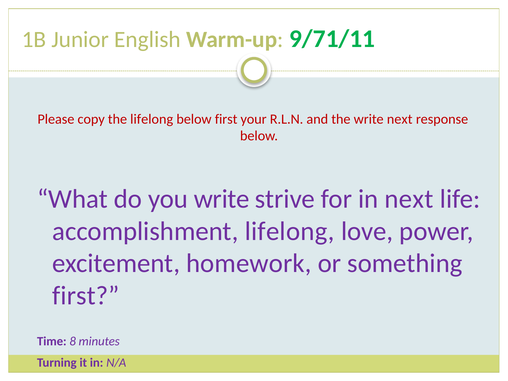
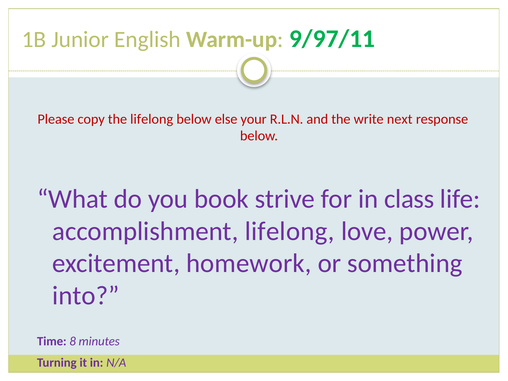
9/71/11: 9/71/11 -> 9/97/11 (332, 39)
below first: first -> else (226, 119)
you write: write -> book (221, 199)
in next: next -> class (409, 199)
first: first -> into (86, 296)
